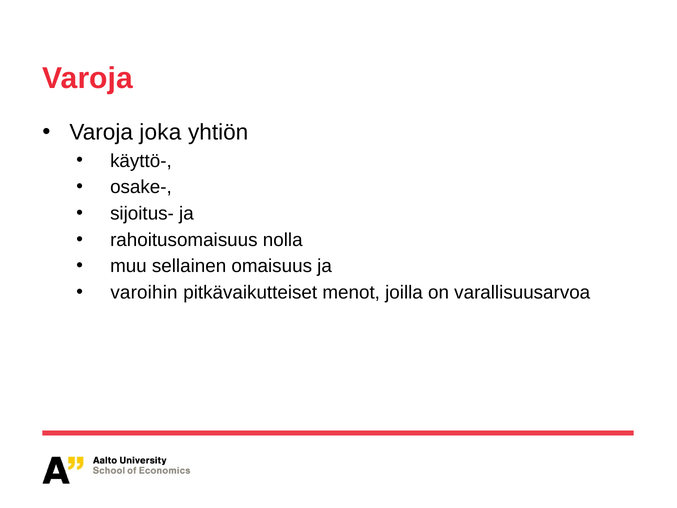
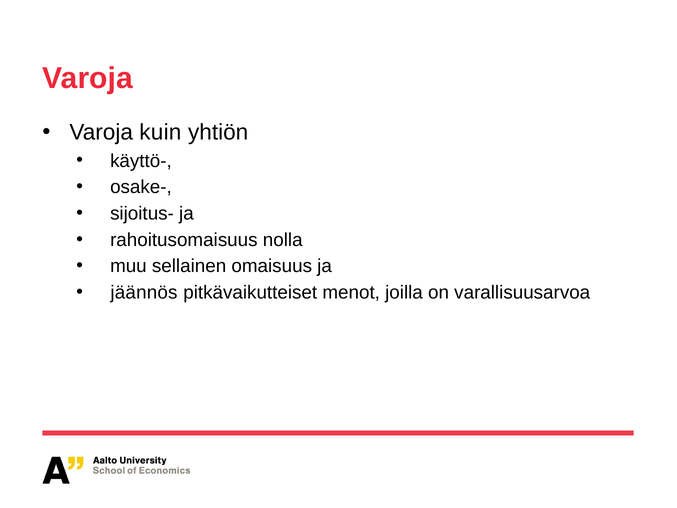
joka: joka -> kuin (160, 132)
varoihin: varoihin -> jäännös (144, 292)
